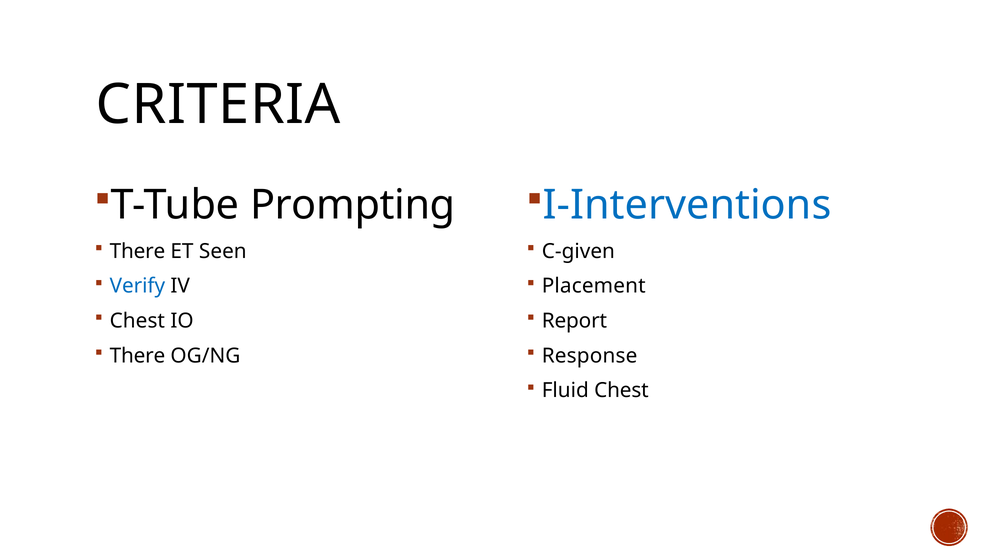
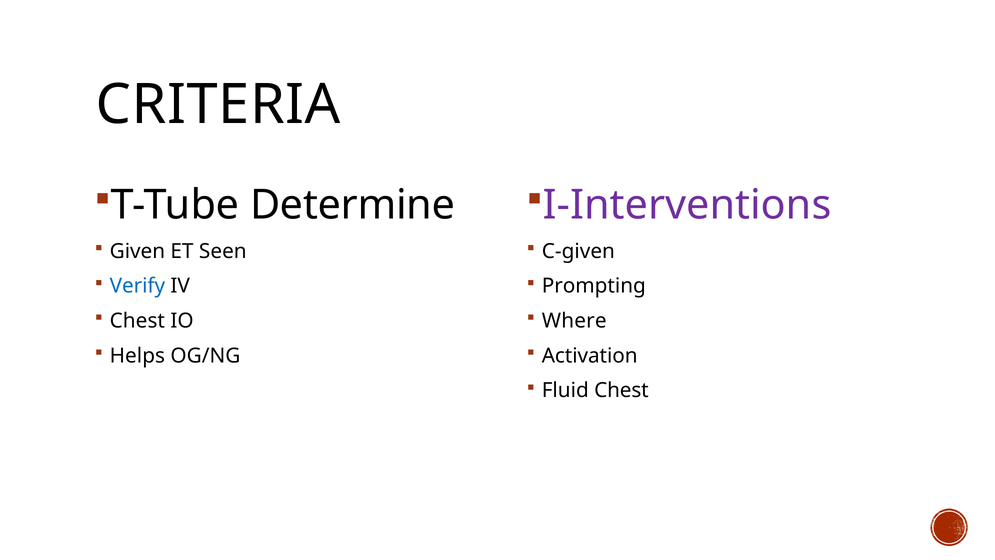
Prompting: Prompting -> Determine (353, 205)
I-Interventions colour: blue -> purple (687, 205)
There: There -> Given (137, 251)
Placement: Placement -> Prompting (594, 286)
Report: Report -> Where (574, 321)
There: There -> Helps (137, 356)
Response: Response -> Activation (590, 356)
